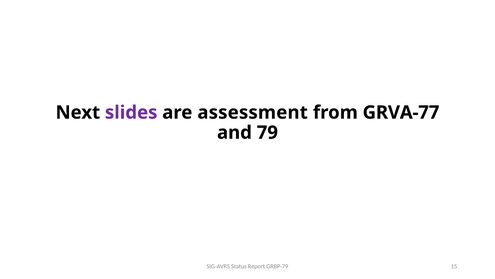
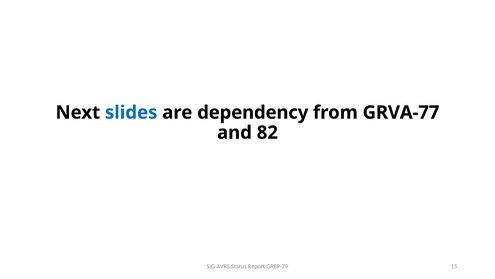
slides colour: purple -> blue (131, 112)
assessment: assessment -> dependency (253, 112)
79: 79 -> 82 (267, 132)
